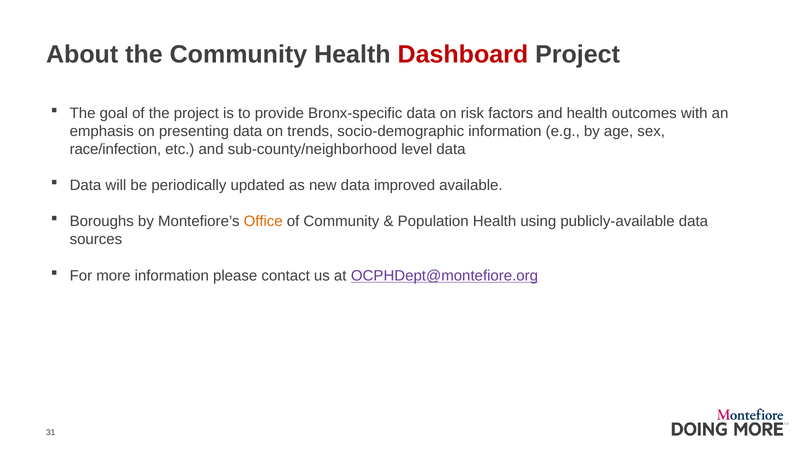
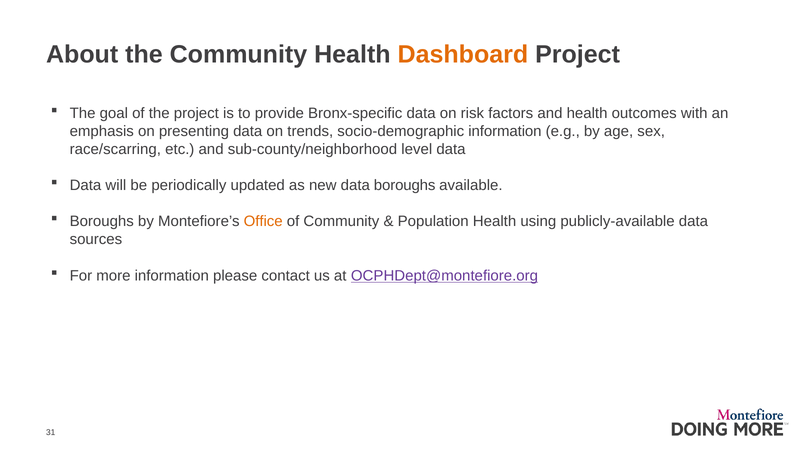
Dashboard colour: red -> orange (463, 55)
race/infection: race/infection -> race/scarring (115, 149)
data improved: improved -> boroughs (405, 185)
